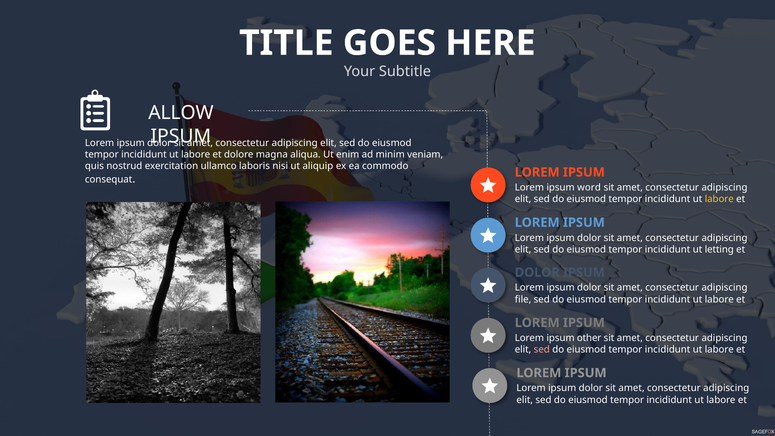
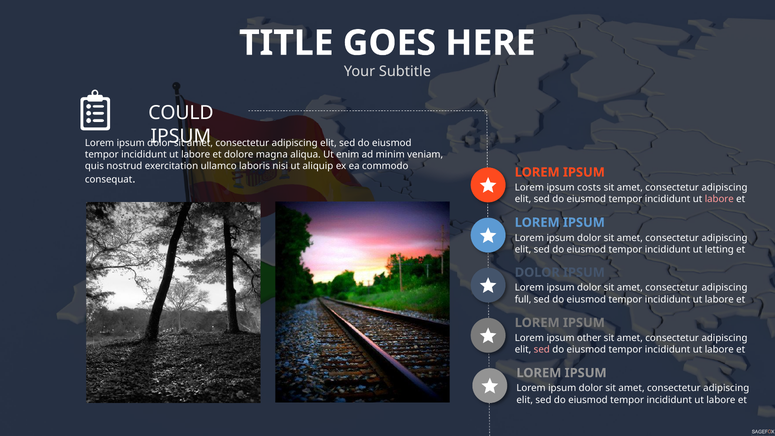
ALLOW: ALLOW -> COULD (181, 113)
word: word -> costs (589, 188)
labore colour: yellow -> pink (719, 199)
file: file -> full (523, 299)
